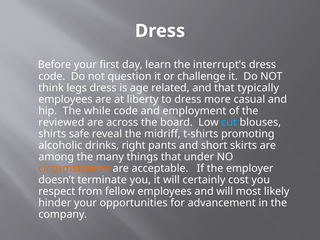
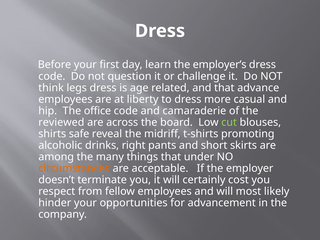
interrupt’s: interrupt’s -> employer’s (220, 65)
typically: typically -> advance (258, 88)
while: while -> office (97, 111)
employment: employment -> camaraderie (194, 111)
cut colour: light blue -> light green (229, 122)
